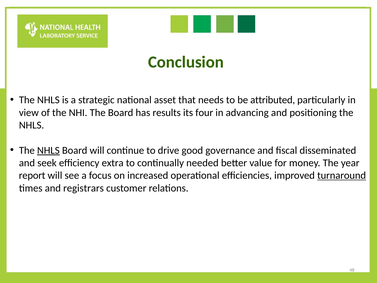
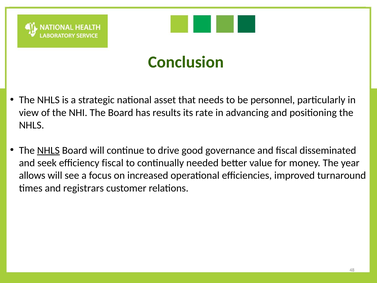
attributed: attributed -> personnel (273, 100)
four: four -> rate (204, 112)
efficiency extra: extra -> fiscal (113, 163)
report: report -> allows (32, 175)
turnaround underline: present -> none (342, 175)
